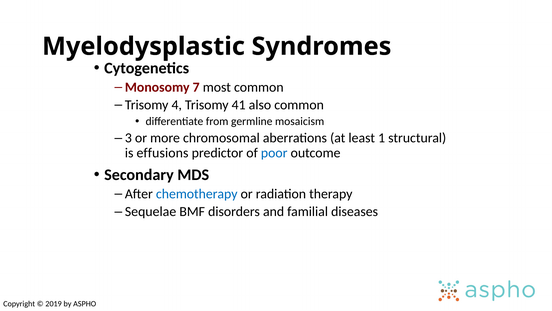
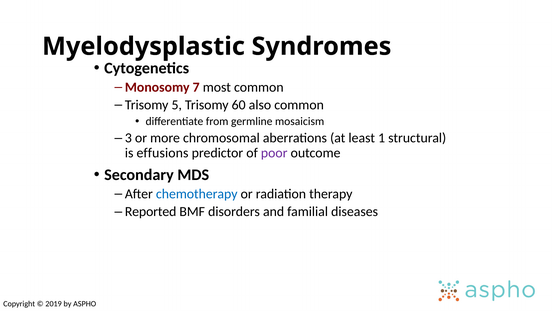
4: 4 -> 5 (177, 105)
41: 41 -> 60 (239, 105)
poor colour: blue -> purple (274, 153)
Sequelae: Sequelae -> Reported (151, 211)
